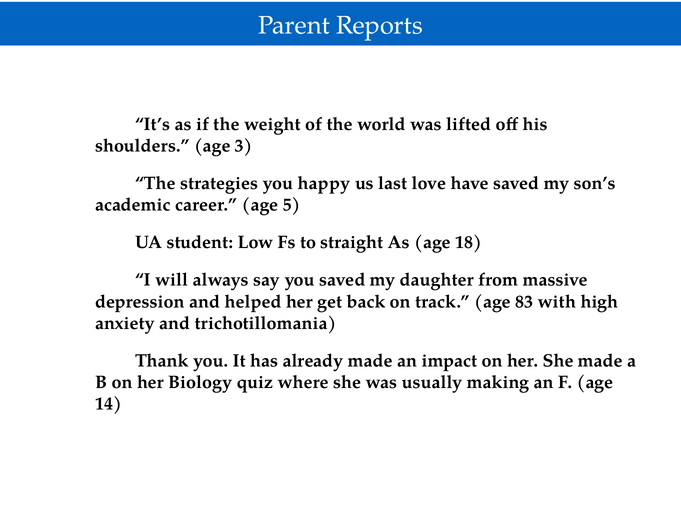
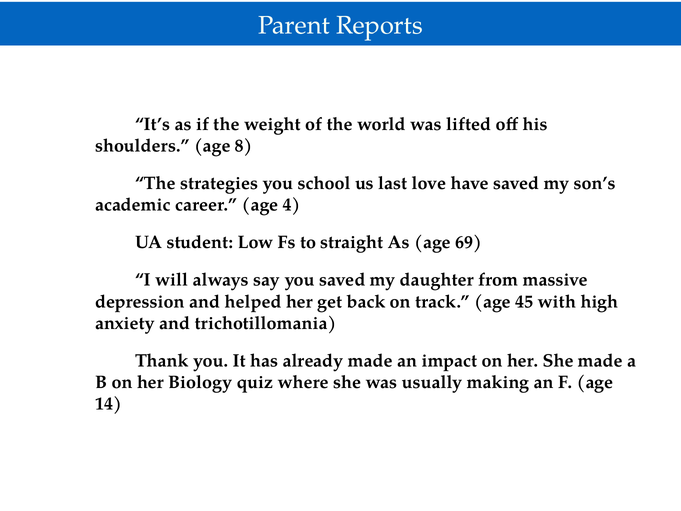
3: 3 -> 8 (244, 146)
happy: happy -> school (324, 183)
5: 5 -> 4 (292, 205)
18: 18 -> 69 (469, 242)
83: 83 -> 45 (524, 301)
